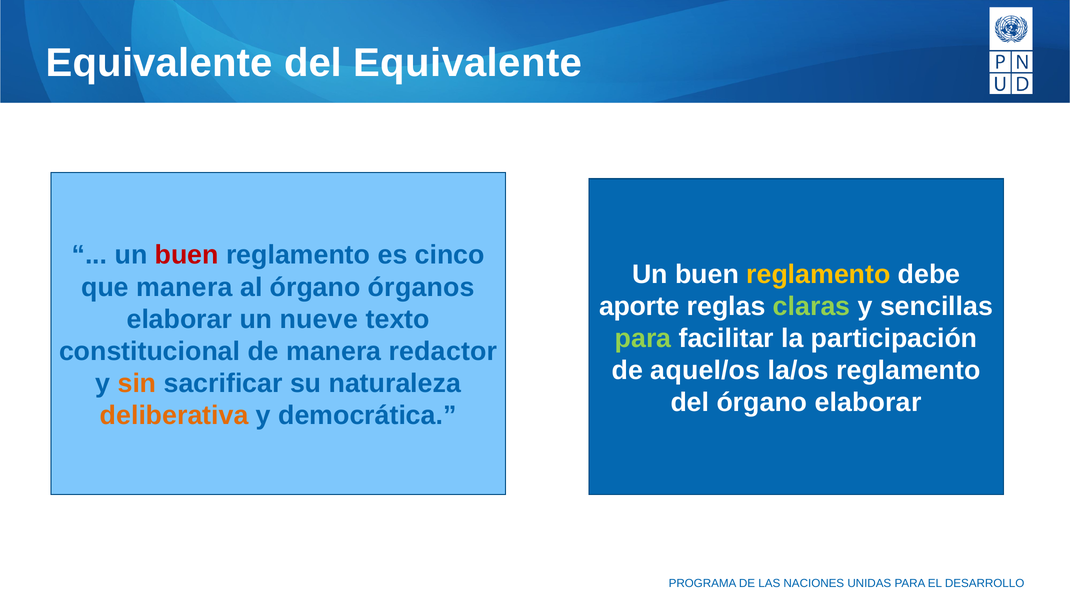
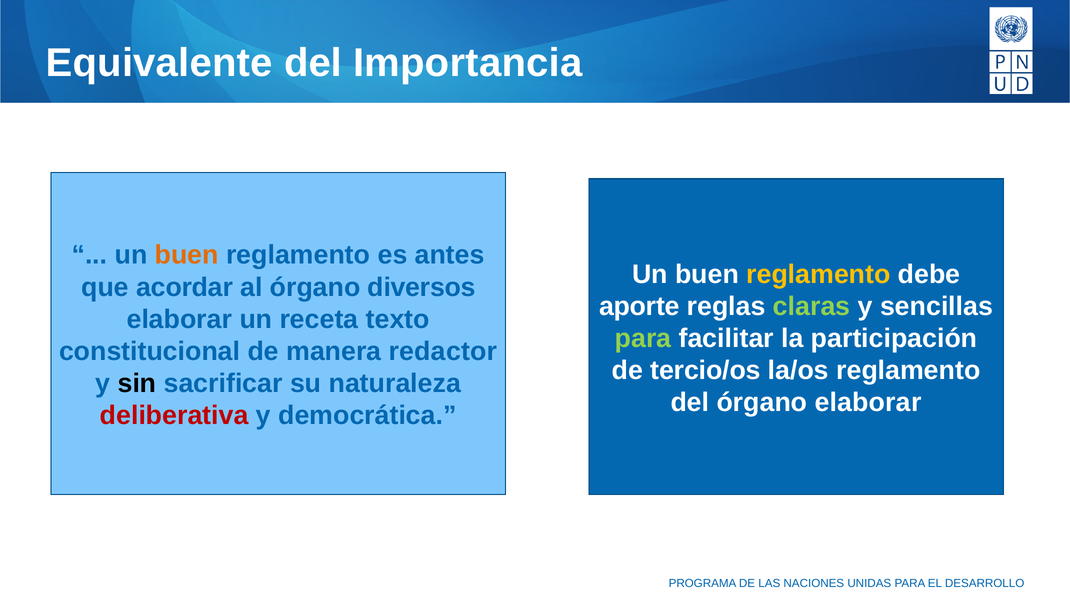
del Equivalente: Equivalente -> Importancia (468, 63)
buen colour: red -> orange (187, 255)
cinco: cinco -> antes (450, 255)
que manera: manera -> acordar (185, 287)
órganos: órganos -> diversos (422, 287)
nueve: nueve -> receta (319, 319)
aquel/os: aquel/os -> tercio/os (706, 370)
sin colour: orange -> black (137, 383)
deliberativa colour: orange -> red (174, 416)
